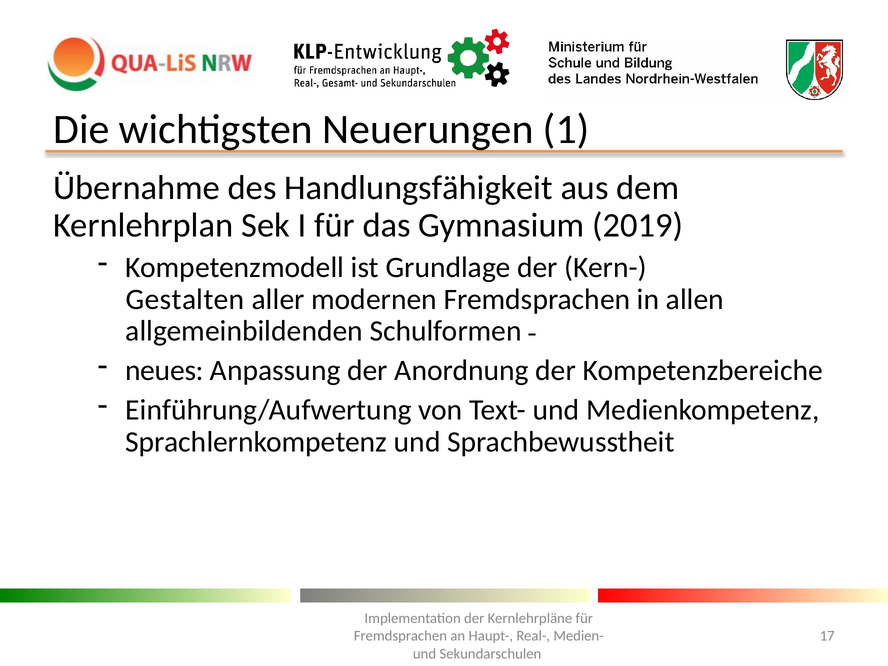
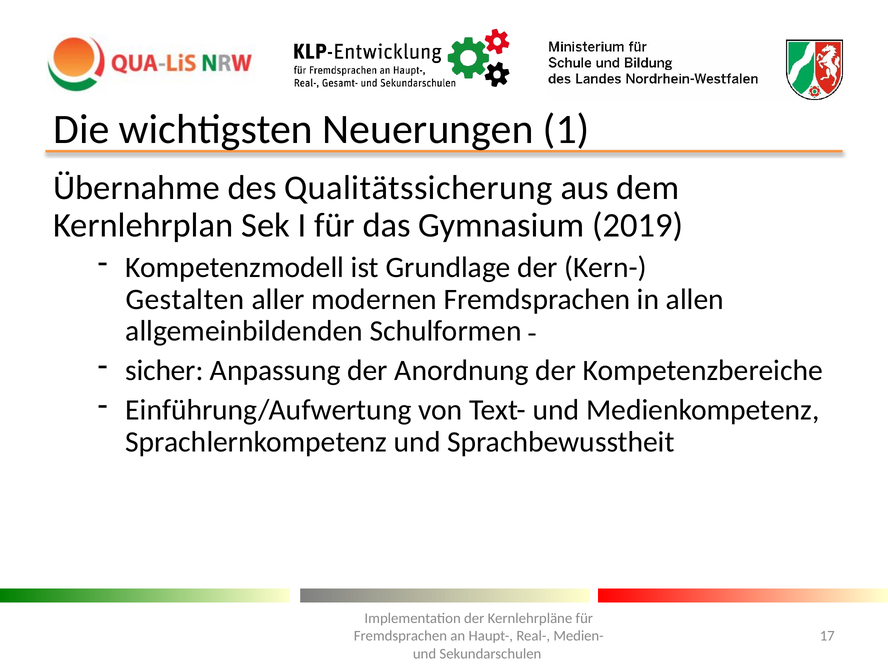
Handlungsfähigkeit: Handlungsfähigkeit -> Qualitätssicherung (418, 188)
neues: neues -> sicher (164, 371)
